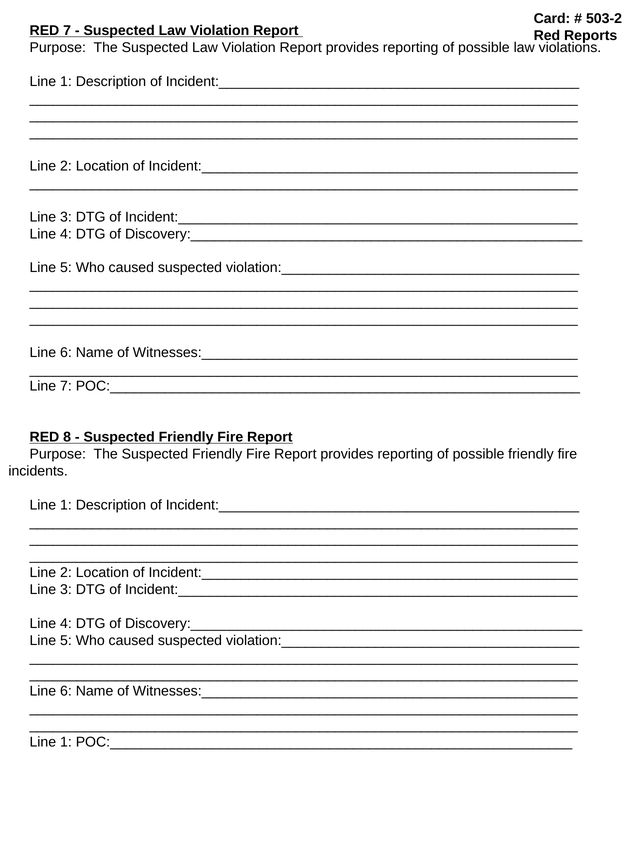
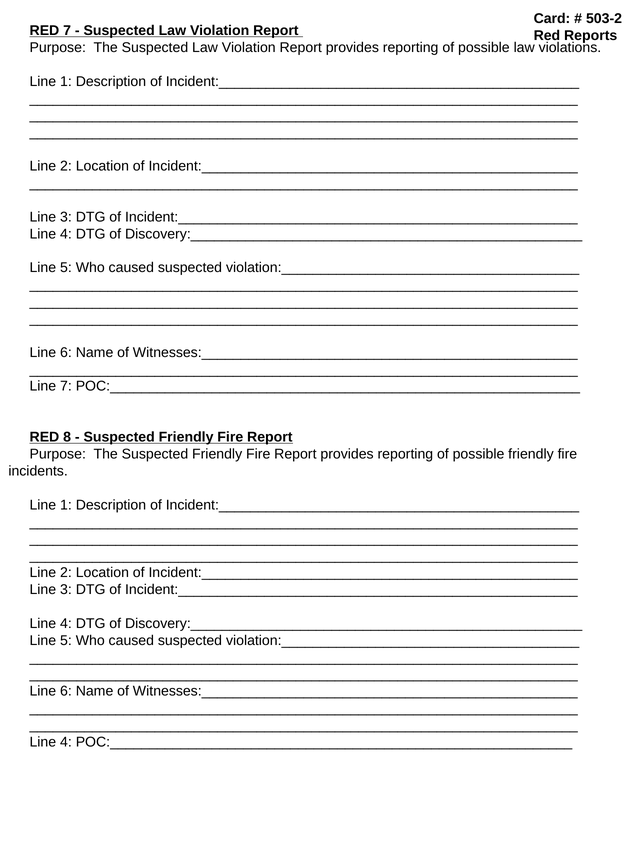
1: 1 -> 4 (66, 742)
